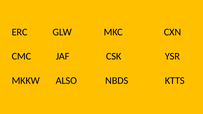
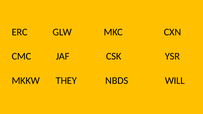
ALSO: ALSO -> THEY (66, 81)
KTTS: KTTS -> WILL (175, 81)
